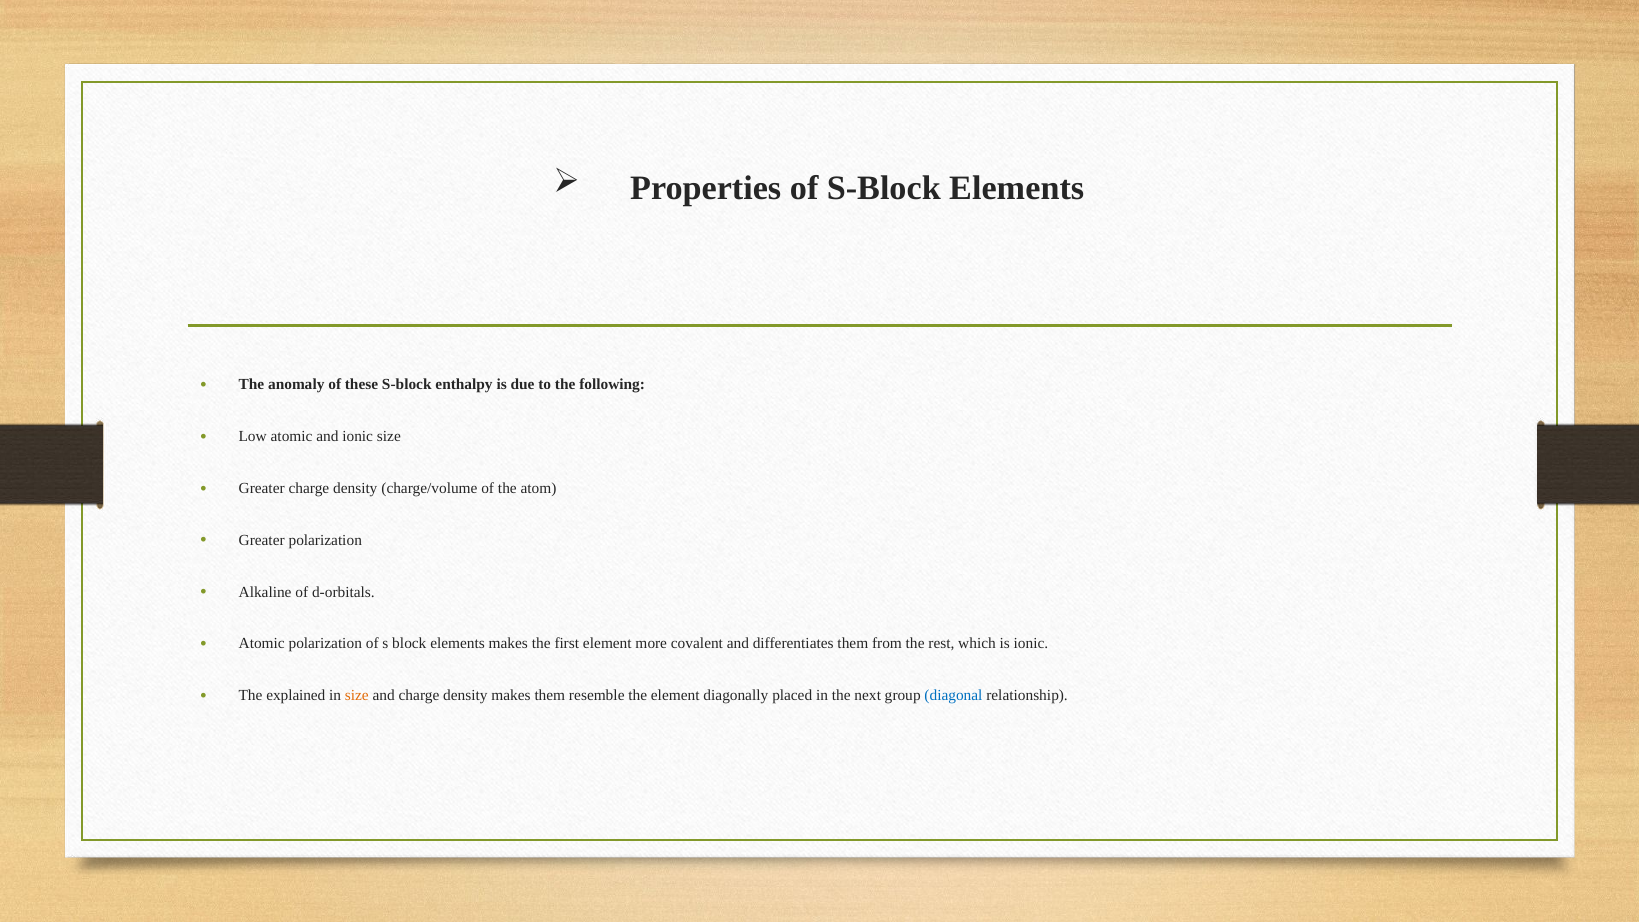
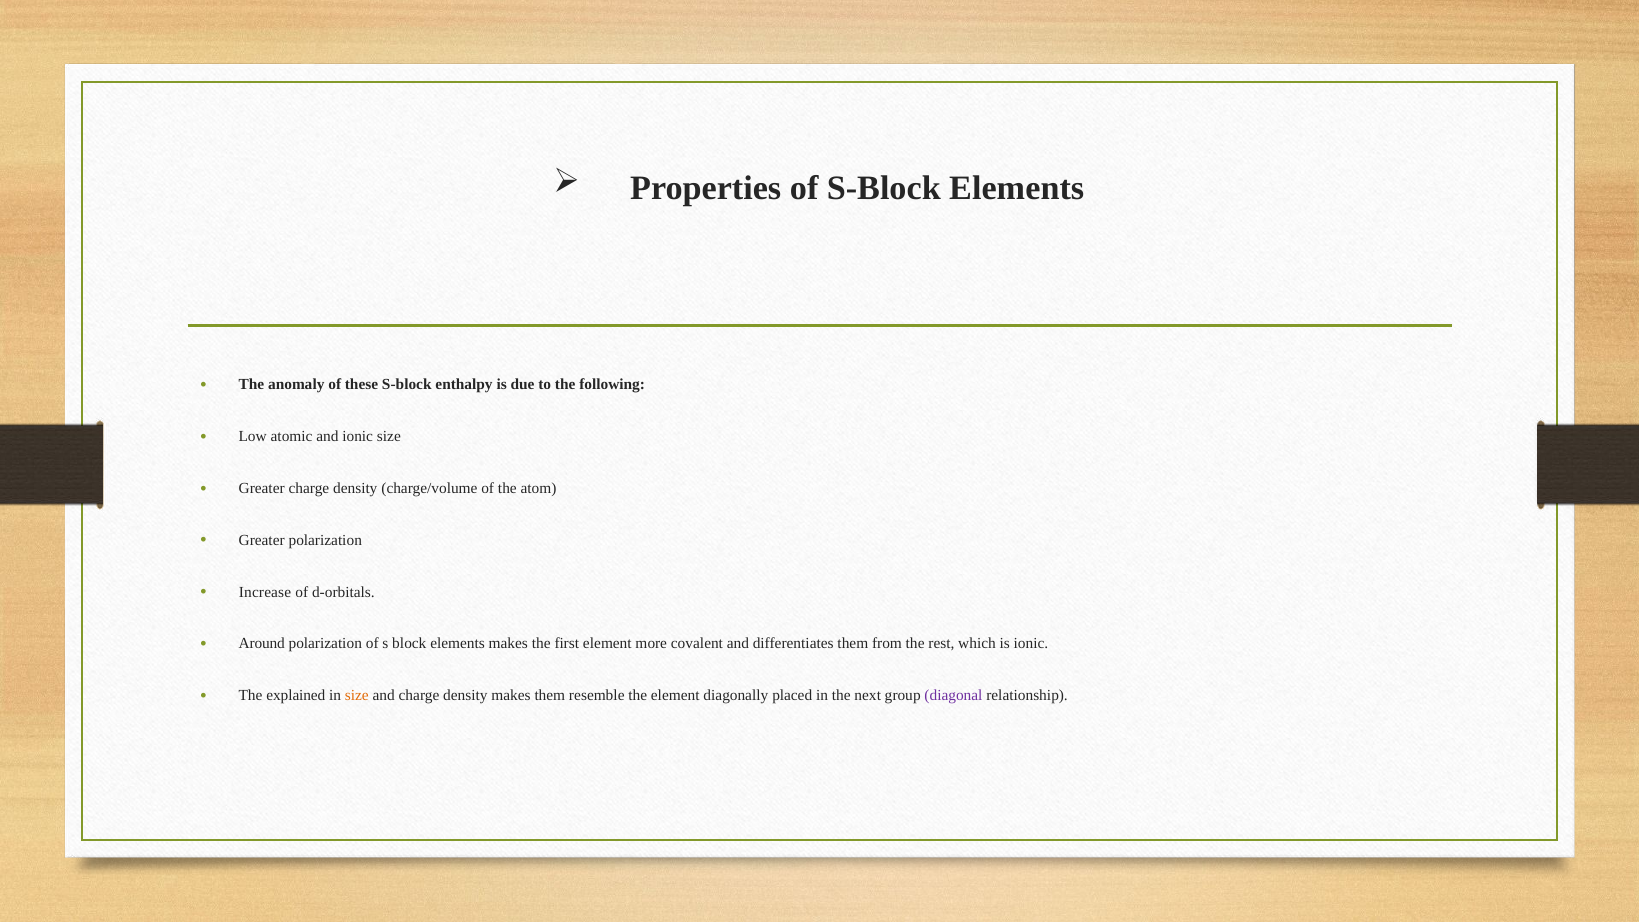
Alkaline: Alkaline -> Increase (265, 592)
Atomic: Atomic -> Around (262, 644)
diagonal colour: blue -> purple (953, 696)
